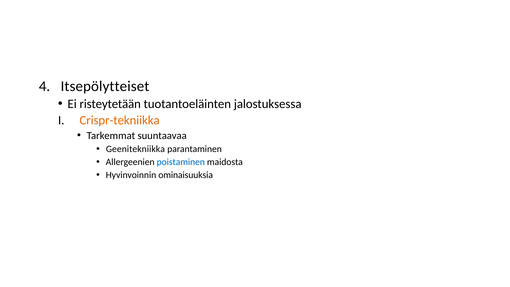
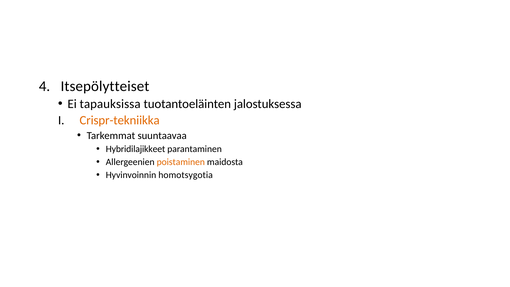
risteytetään: risteytetään -> tapauksissa (110, 104)
Geenitekniikka: Geenitekniikka -> Hybridilajikkeet (136, 149)
poistaminen colour: blue -> orange (181, 162)
ominaisuuksia: ominaisuuksia -> homotsygotia (186, 175)
